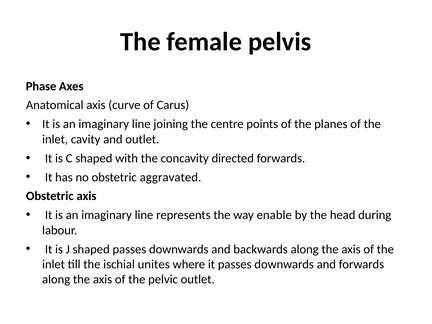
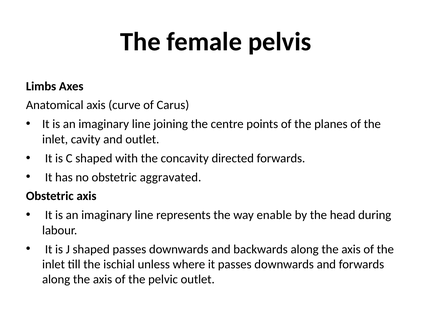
Phase: Phase -> Limbs (41, 86)
unites: unites -> unless (154, 264)
